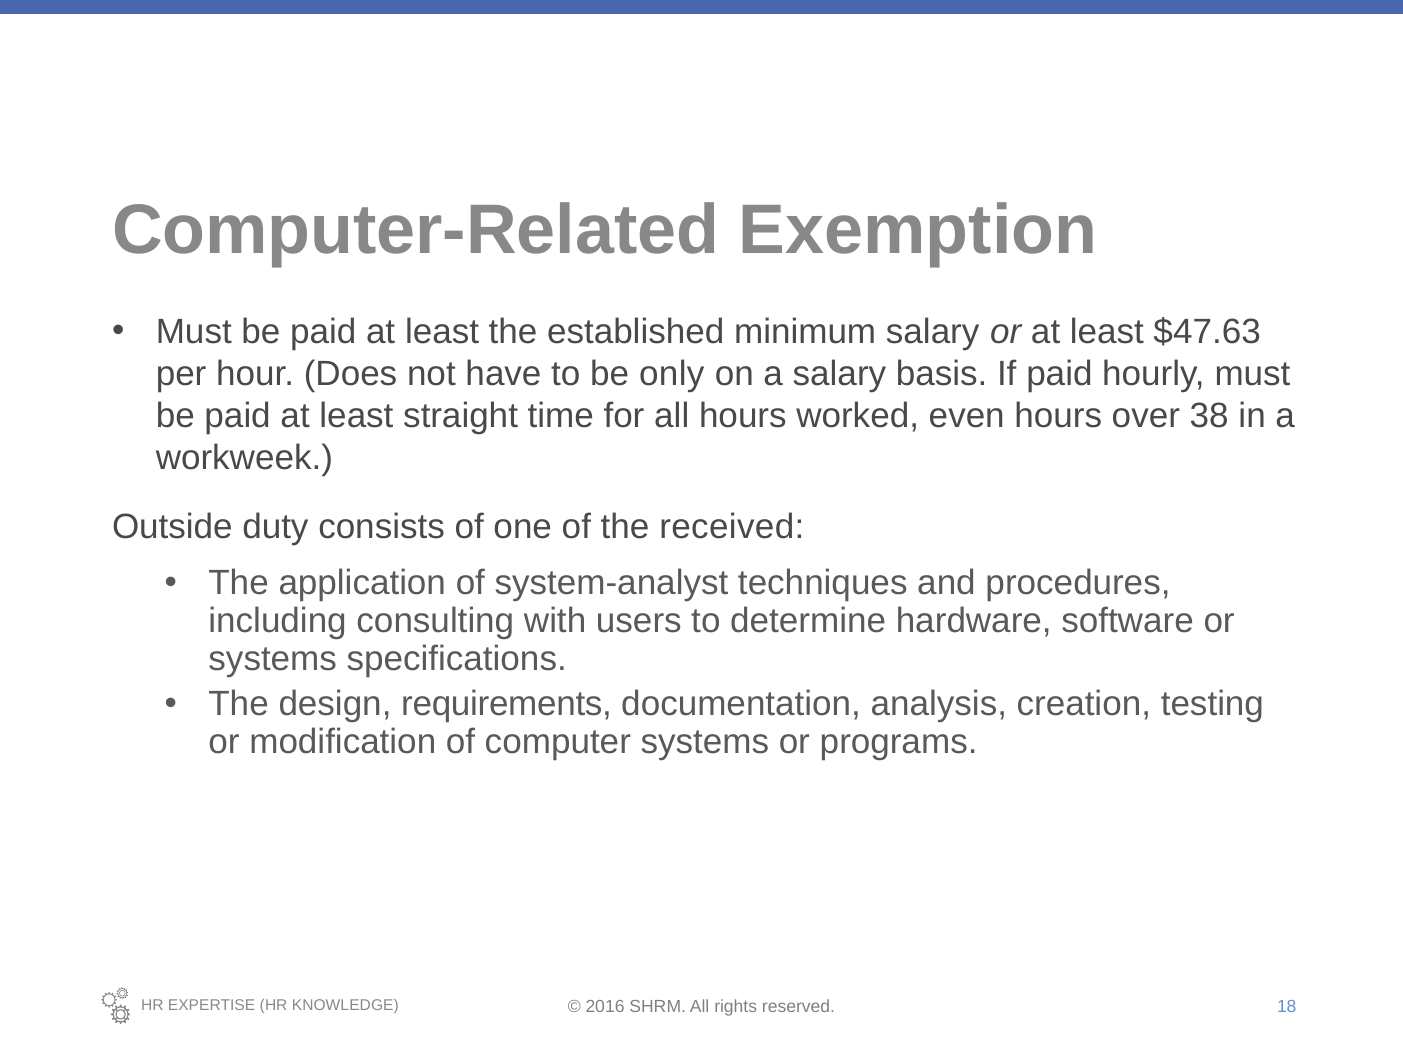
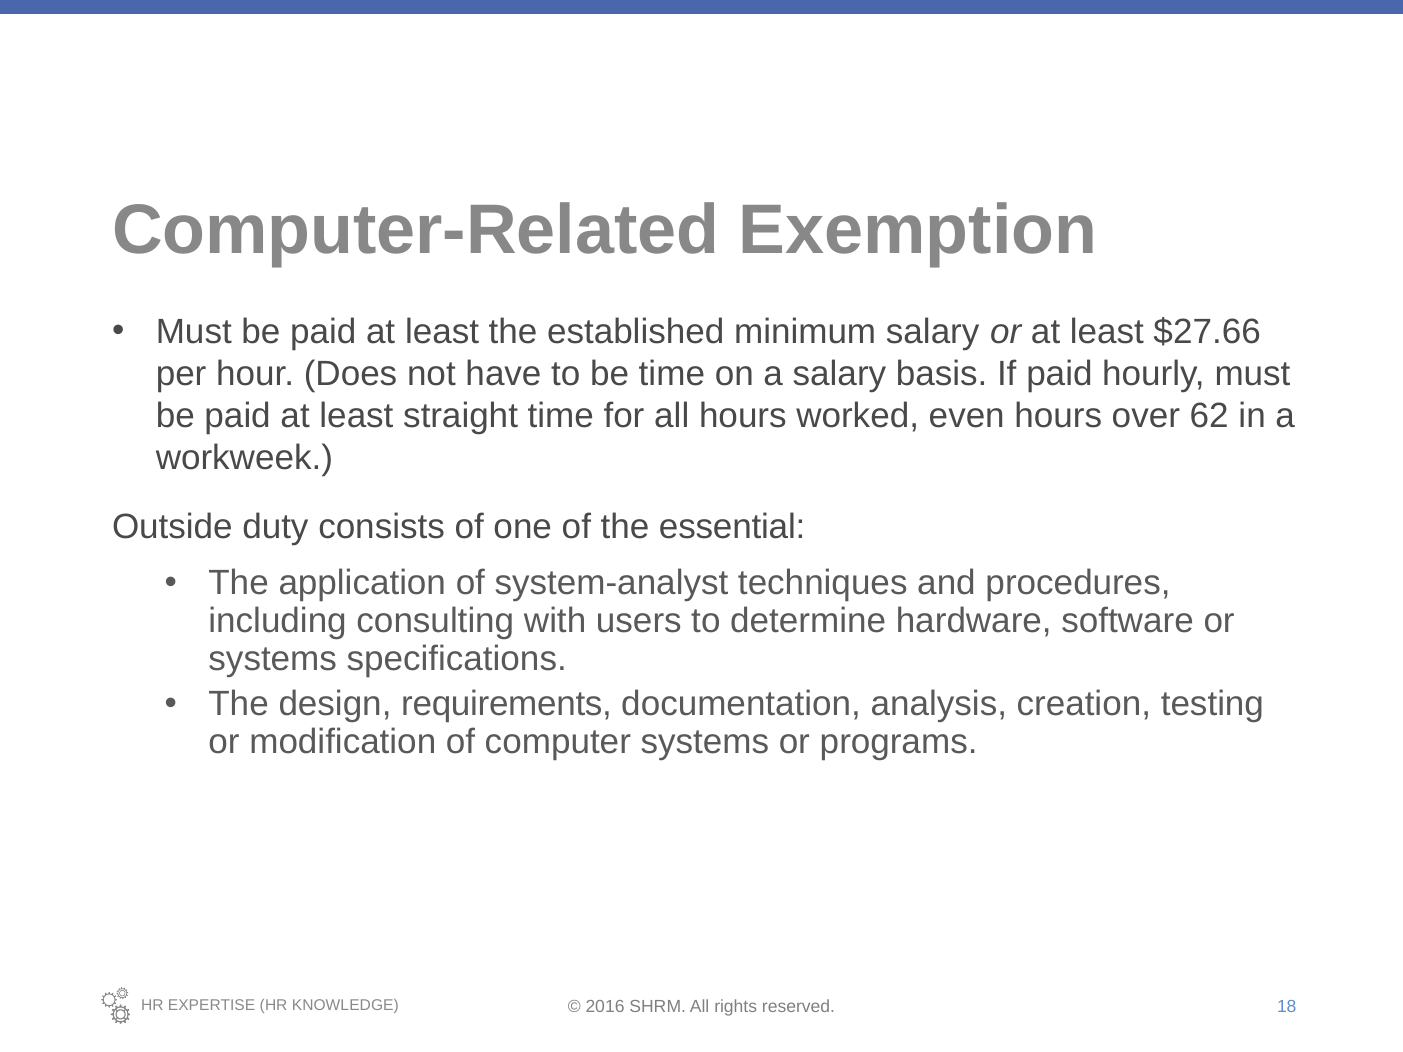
$47.63: $47.63 -> $27.66 (1207, 332)
be only: only -> time (672, 374)
38: 38 -> 62 (1209, 416)
received: received -> essential (732, 527)
